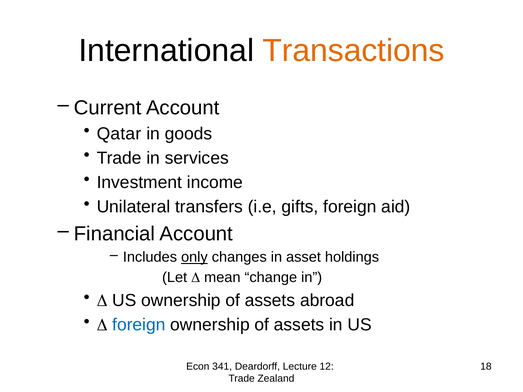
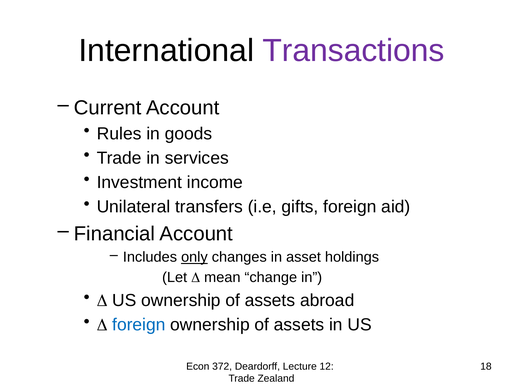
Transactions colour: orange -> purple (353, 51)
Qatar: Qatar -> Rules (119, 134)
341: 341 -> 372 (222, 367)
